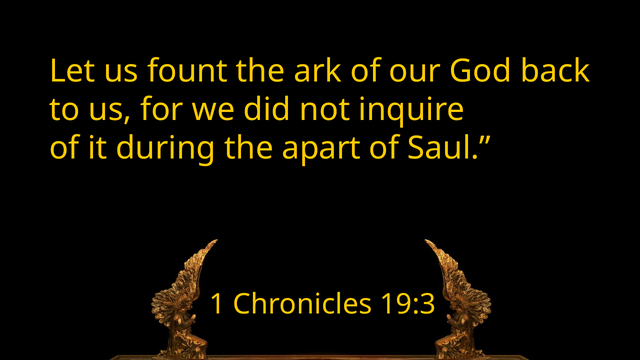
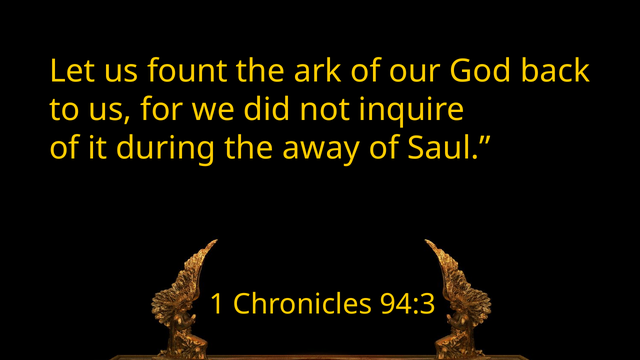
apart: apart -> away (321, 148)
19:3: 19:3 -> 94:3 (408, 304)
